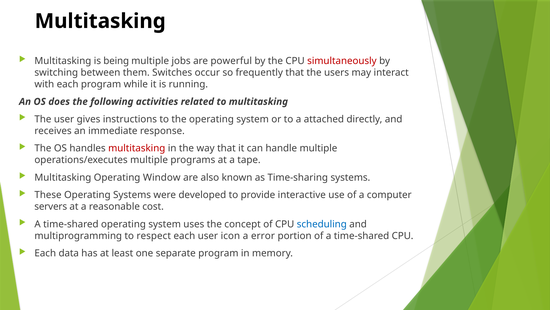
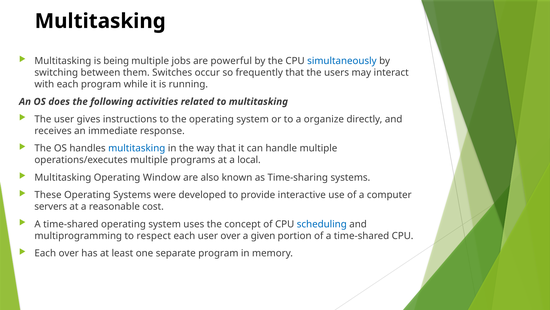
simultaneously colour: red -> blue (342, 61)
attached: attached -> organize (324, 119)
multitasking colour: red -> blue (137, 148)
tape: tape -> local (249, 160)
user icon: icon -> over (230, 235)
error: error -> given (263, 235)
Each data: data -> over (69, 253)
